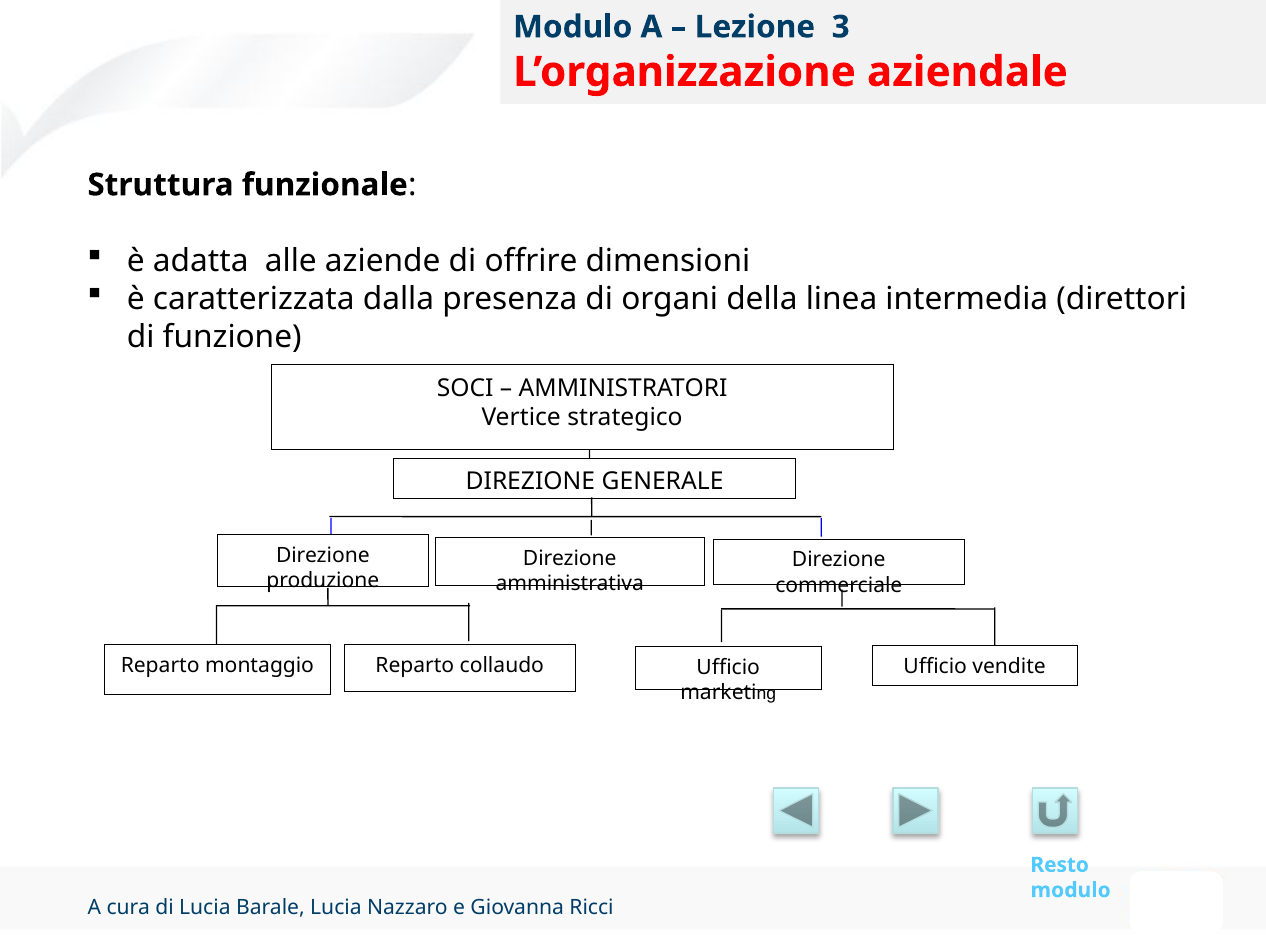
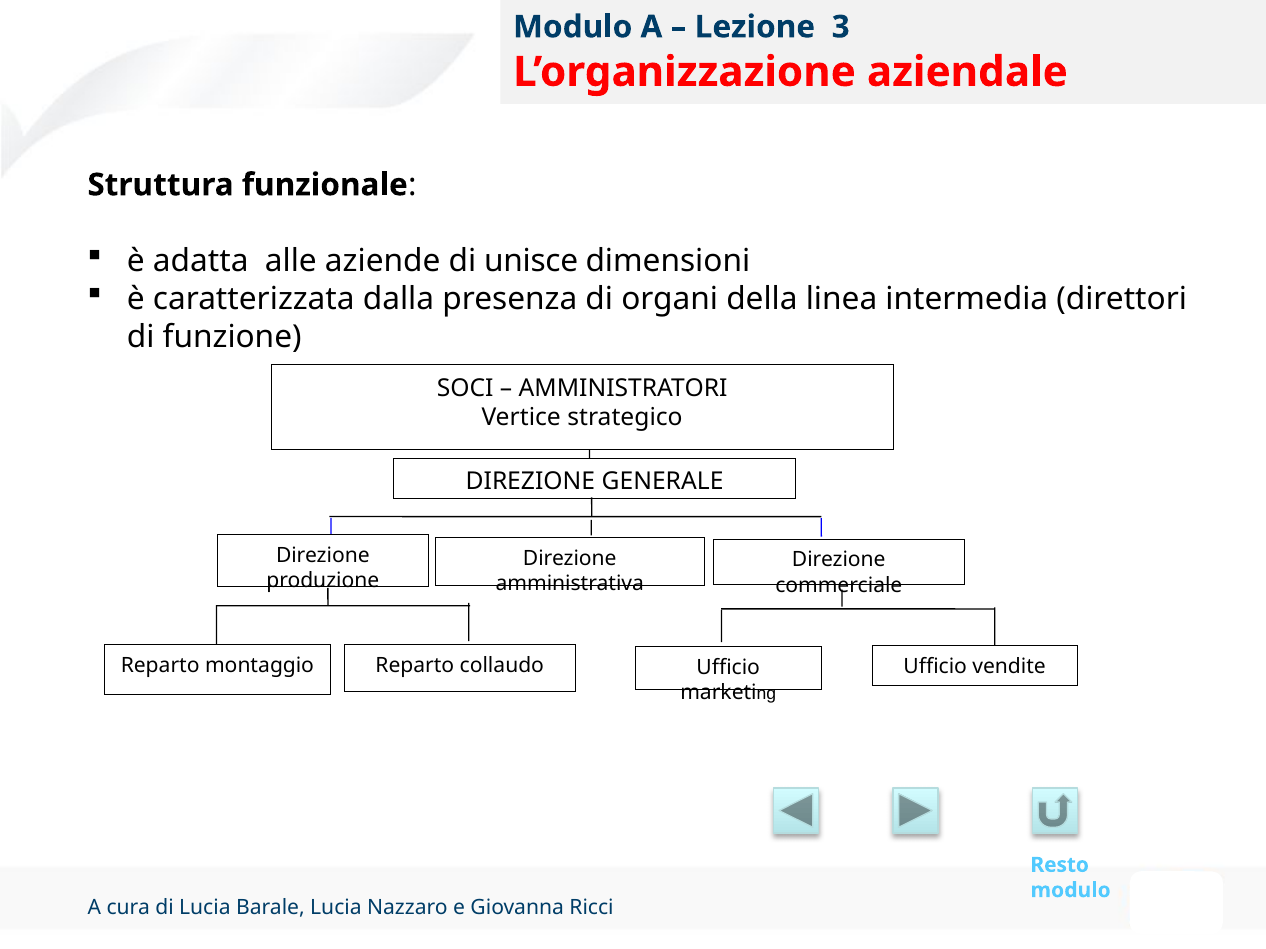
offrire: offrire -> unisce (531, 261)
